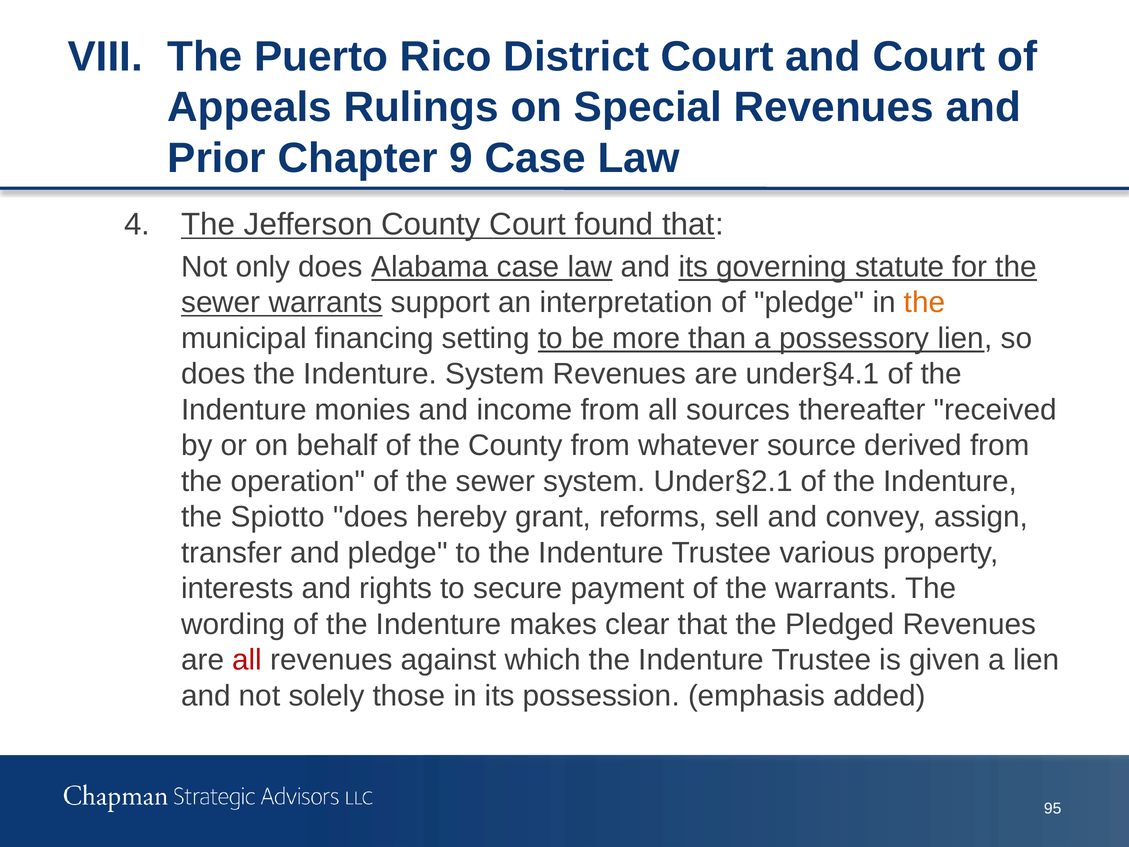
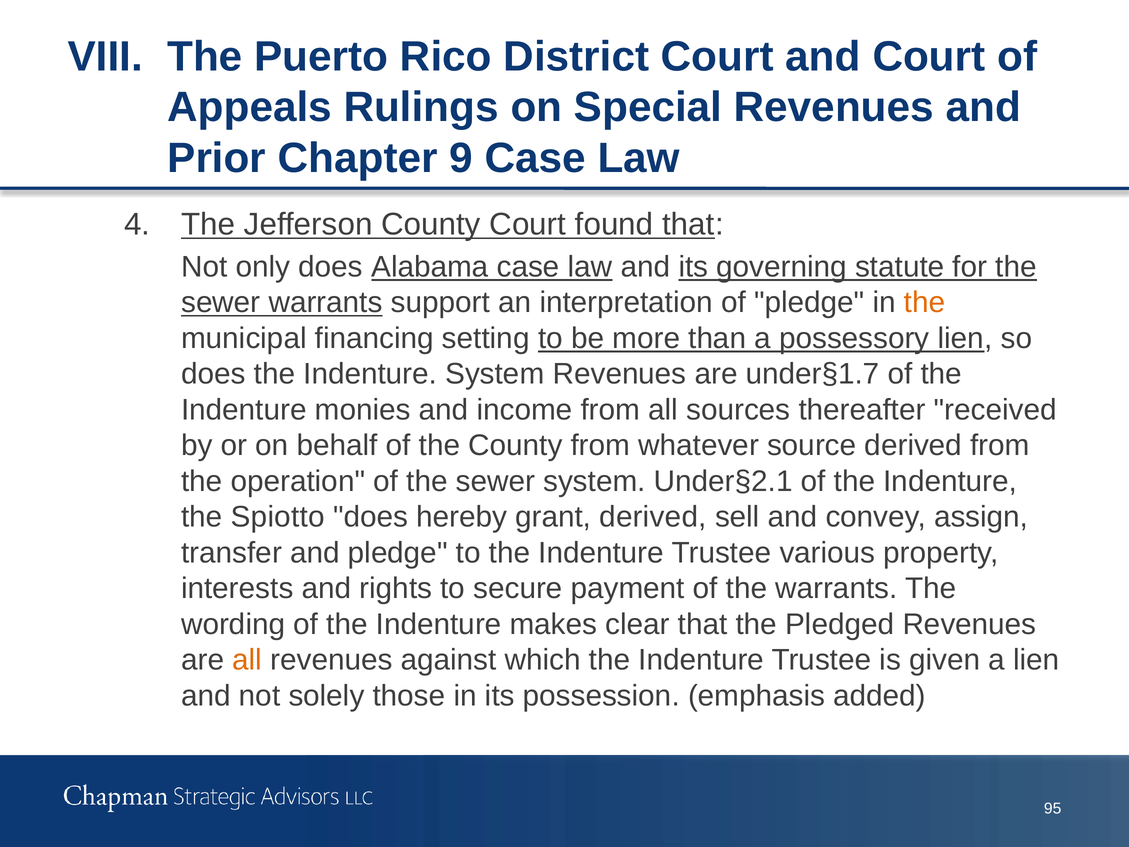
under§4.1: under§4.1 -> under§1.7 (813, 374)
grant reforms: reforms -> derived (653, 517)
all colour: red -> orange (247, 660)
